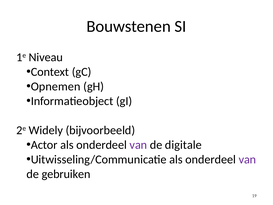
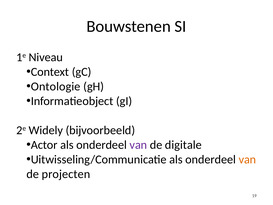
Opnemen: Opnemen -> Ontologie (56, 86)
van colour: purple -> orange (247, 159)
gebruiken: gebruiken -> projecten (66, 174)
